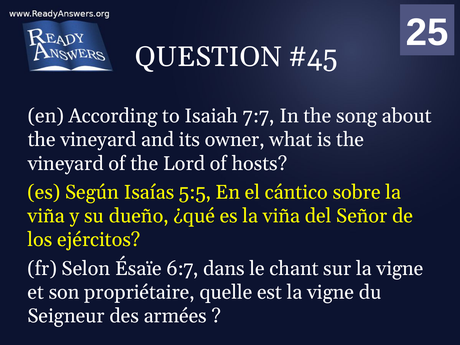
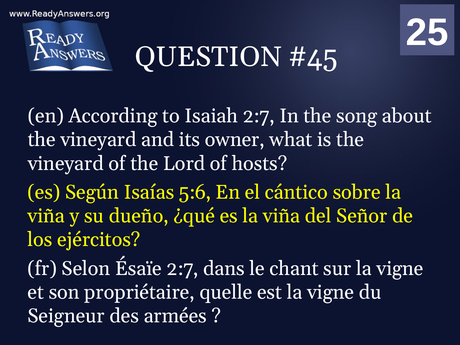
Isaiah 7:7: 7:7 -> 2:7 (259, 116)
5:5: 5:5 -> 5:6 (195, 192)
Ésaïe 6:7: 6:7 -> 2:7 (183, 269)
